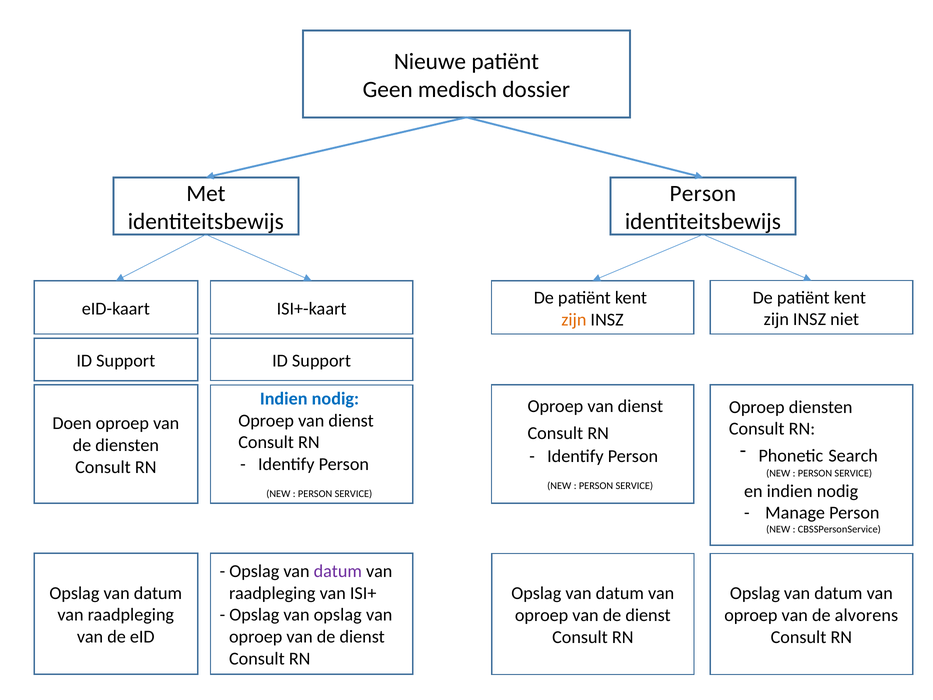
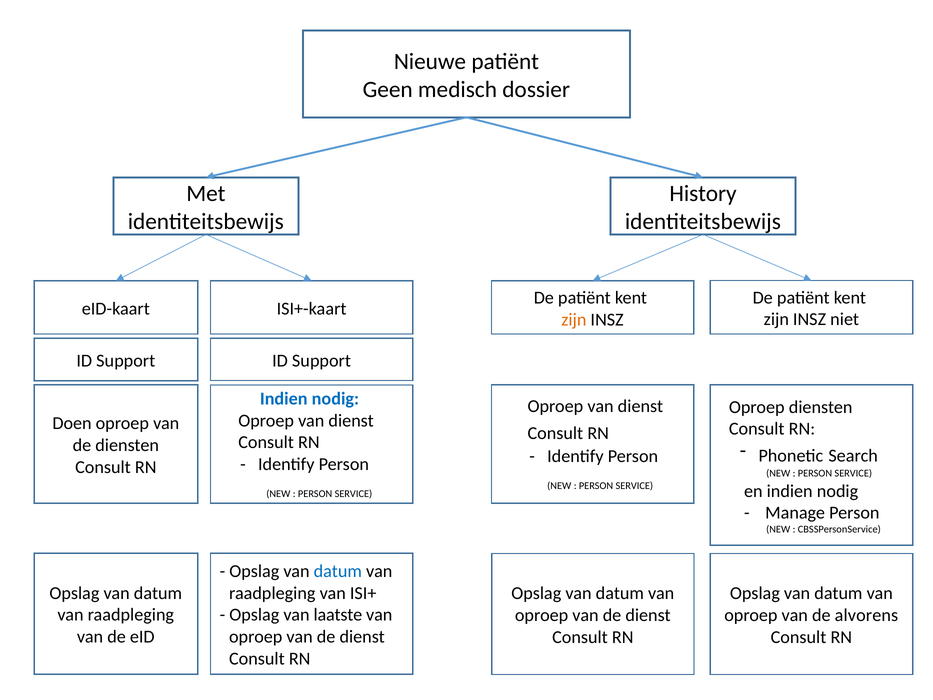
Person: Person -> History (703, 194)
datum colour: purple -> blue (338, 571)
van opslag: opslag -> laatste (338, 615)
